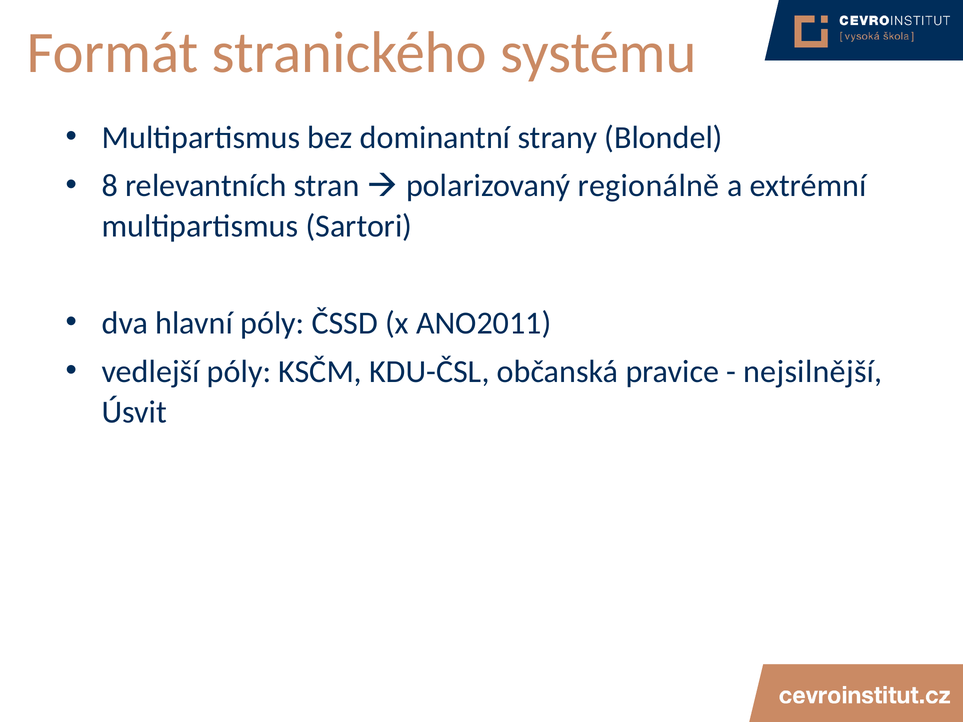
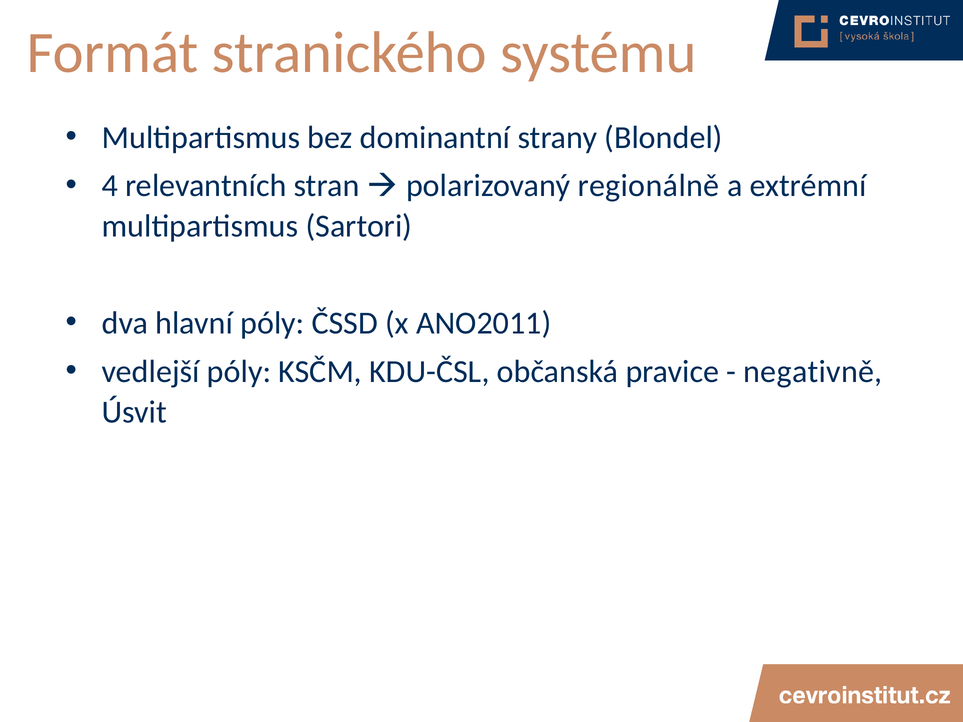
8: 8 -> 4 (110, 186)
nejsilnější: nejsilnější -> negativně (813, 372)
